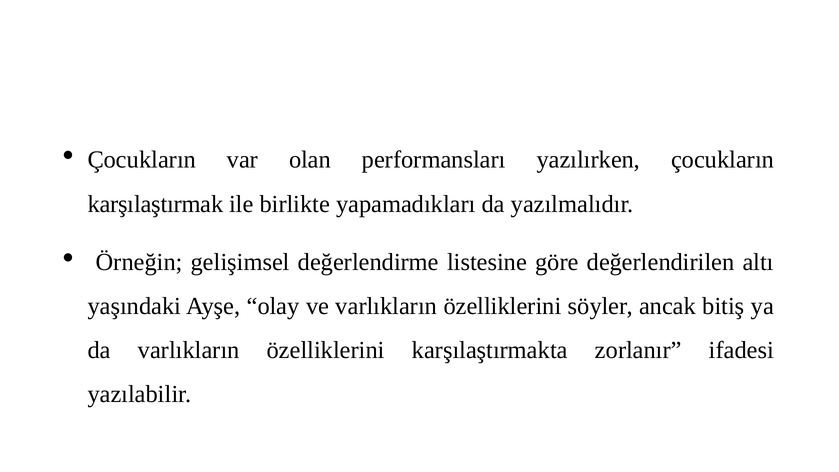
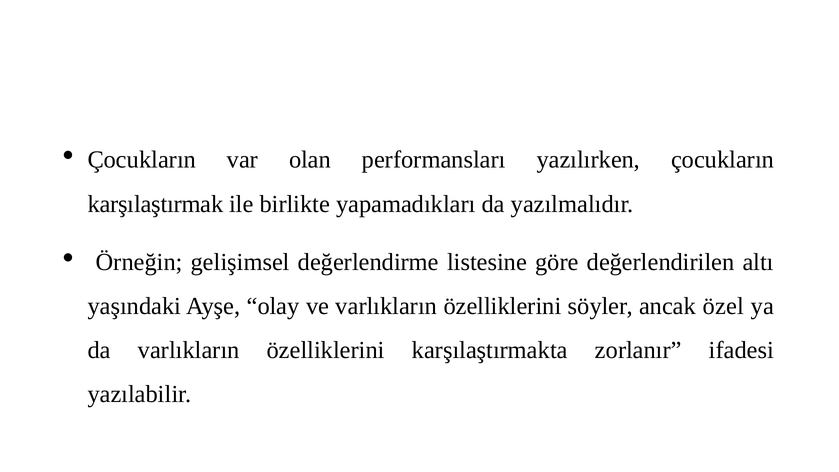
bitiş: bitiş -> özel (723, 306)
